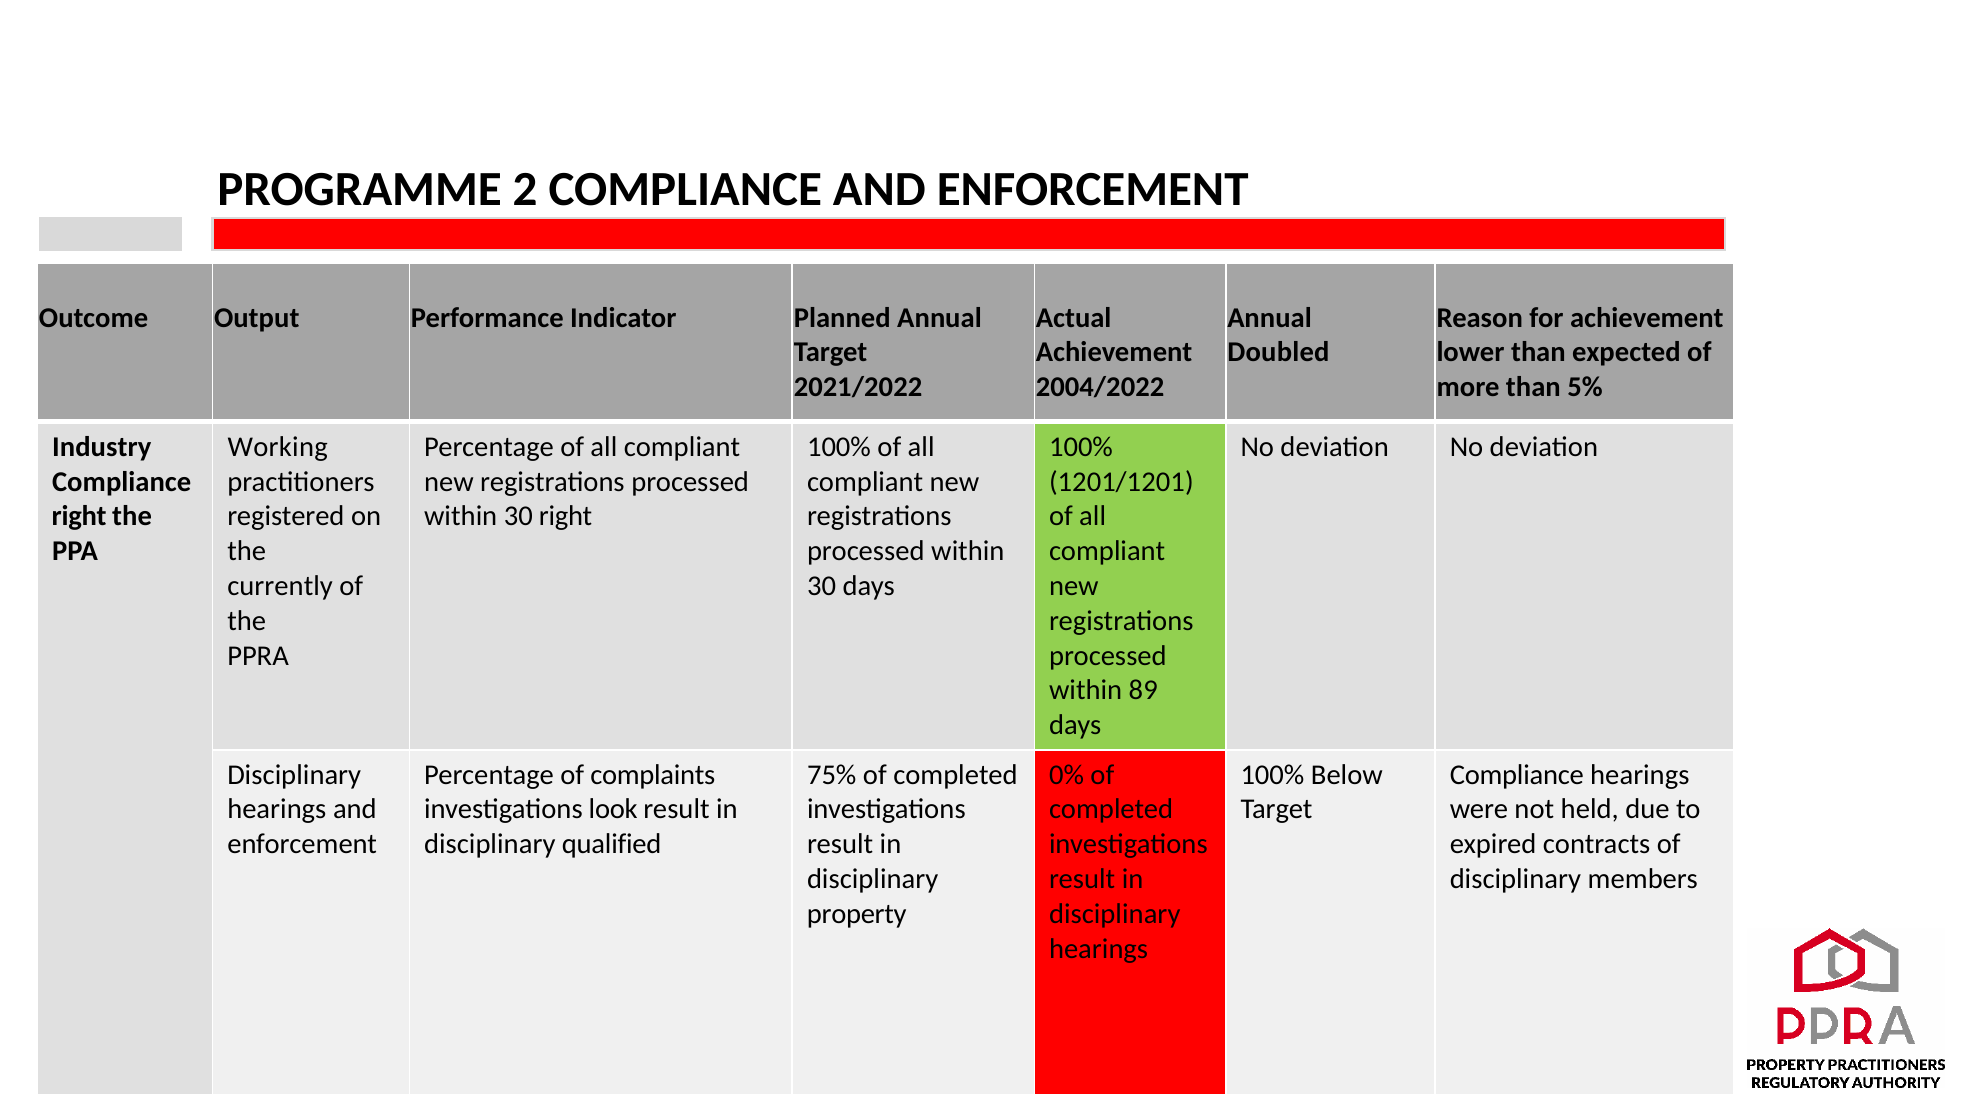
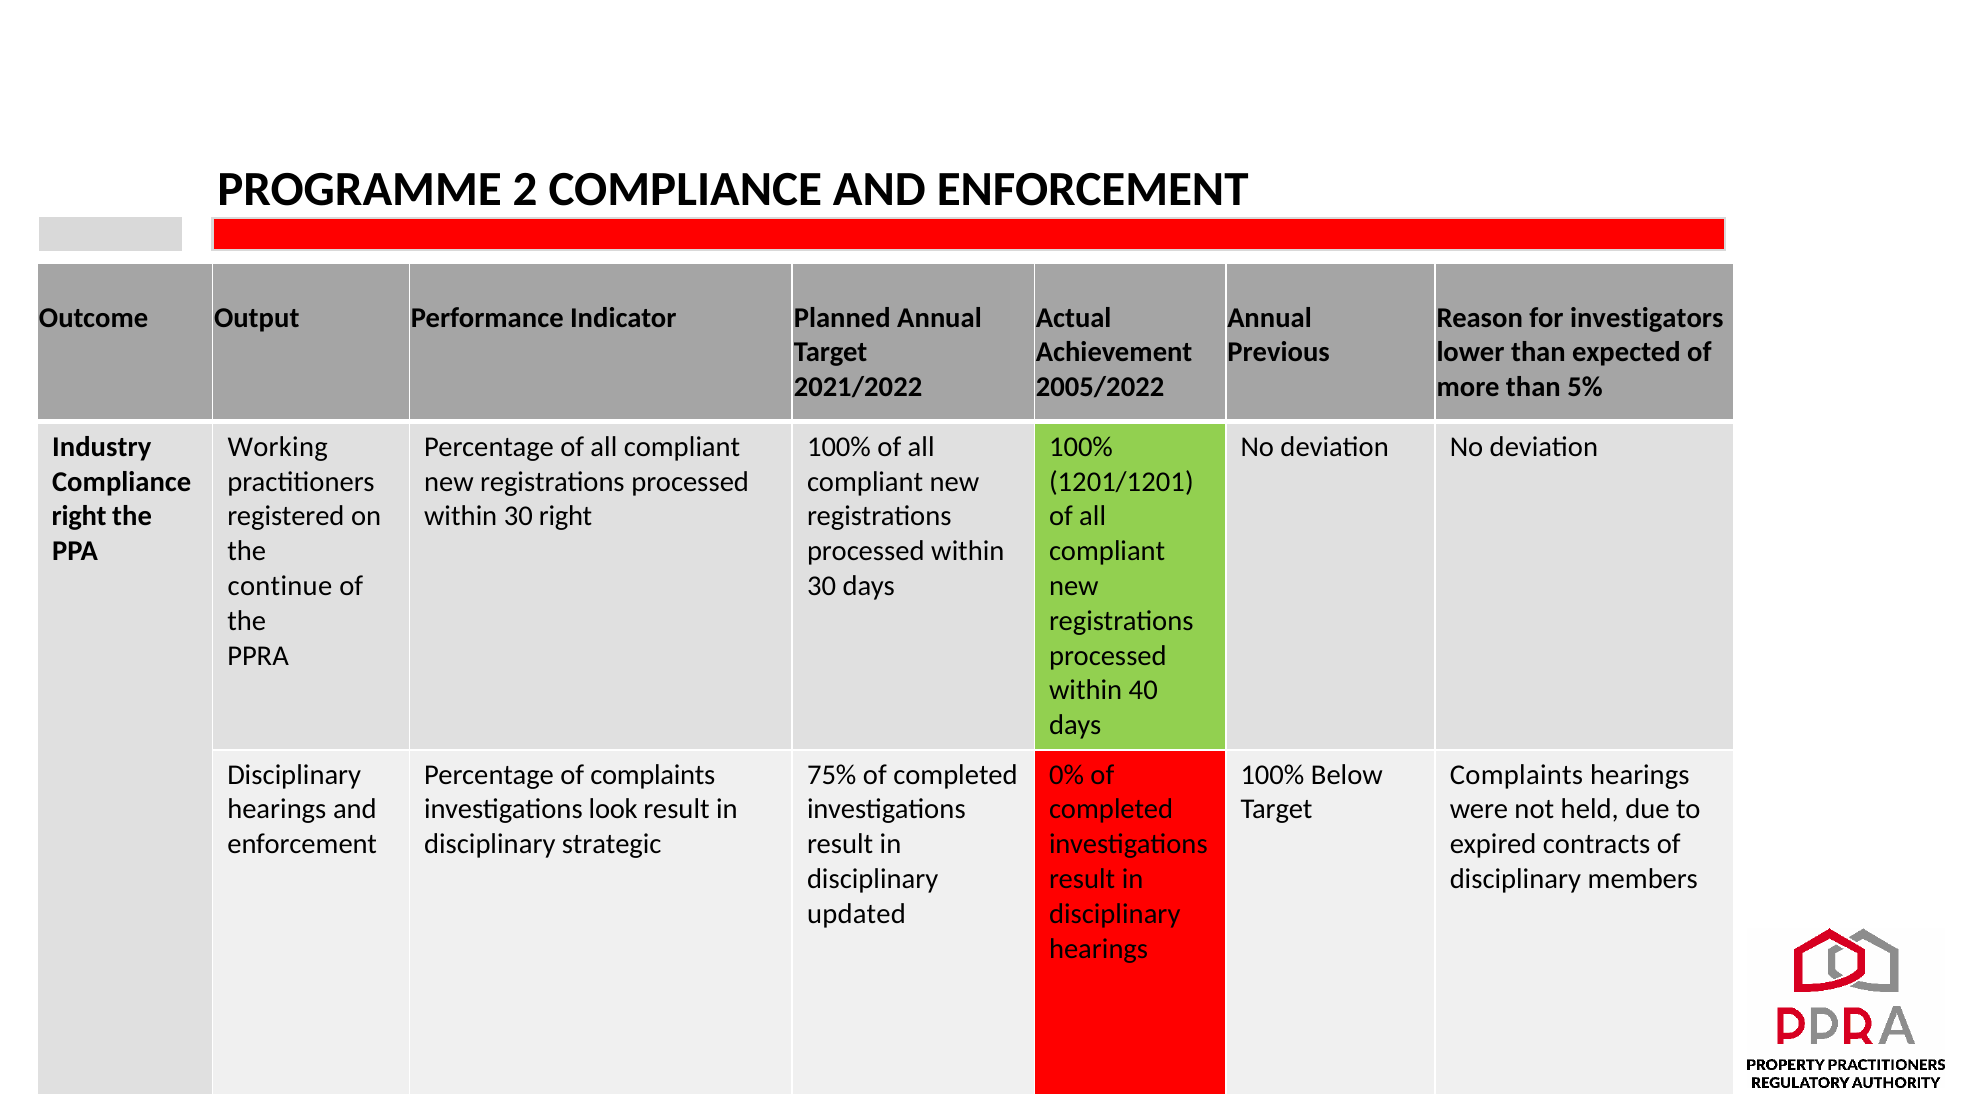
for achievement: achievement -> investigators (1647, 318)
Doubled: Doubled -> Previous (1279, 353)
2004/2022: 2004/2022 -> 2005/2022 (1100, 387)
currently: currently -> continue (280, 586)
89: 89 -> 40 (1143, 690)
Compliance: Compliance -> Complaints (1517, 775)
qualified: qualified -> strategic (612, 844)
property: property -> updated (856, 914)
